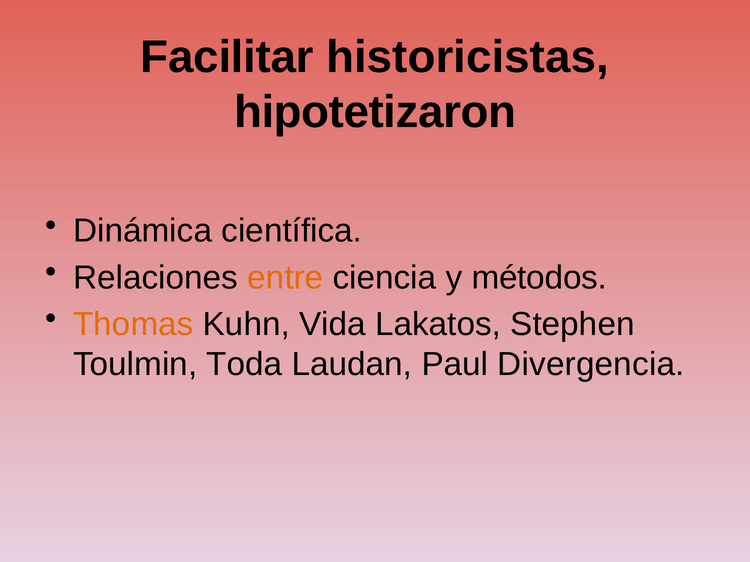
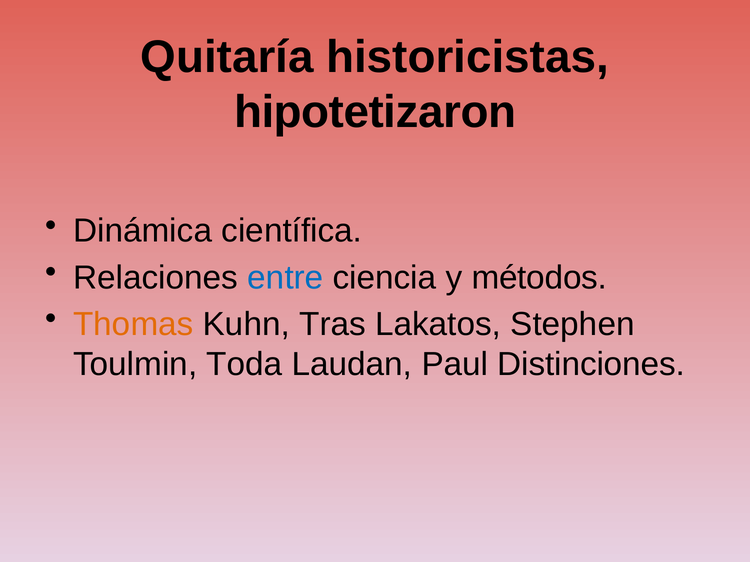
Facilitar: Facilitar -> Quitaría (227, 57)
entre colour: orange -> blue (285, 278)
Vida: Vida -> Tras (333, 325)
Divergencia: Divergencia -> Distinciones (591, 365)
